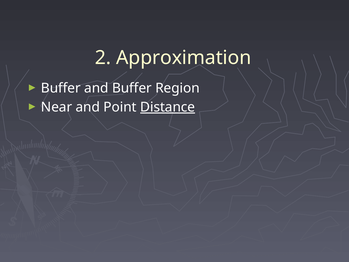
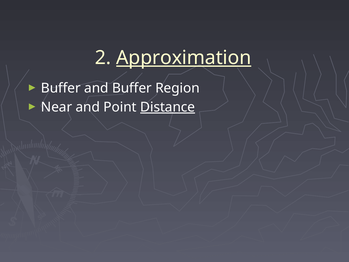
Approximation underline: none -> present (184, 58)
